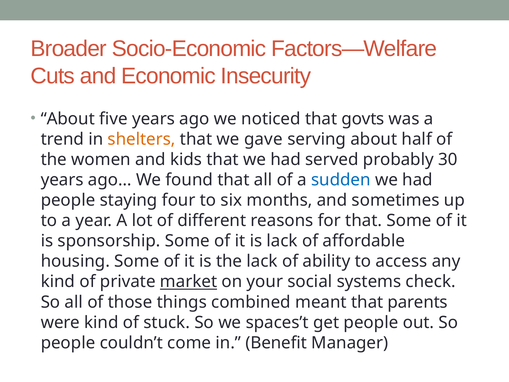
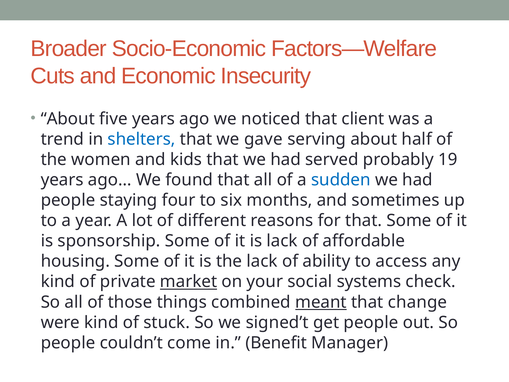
govts: govts -> client (363, 119)
shelters colour: orange -> blue (142, 139)
30: 30 -> 19 (448, 159)
meant underline: none -> present (321, 302)
parents: parents -> change (417, 302)
spaces’t: spaces’t -> signed’t (277, 322)
